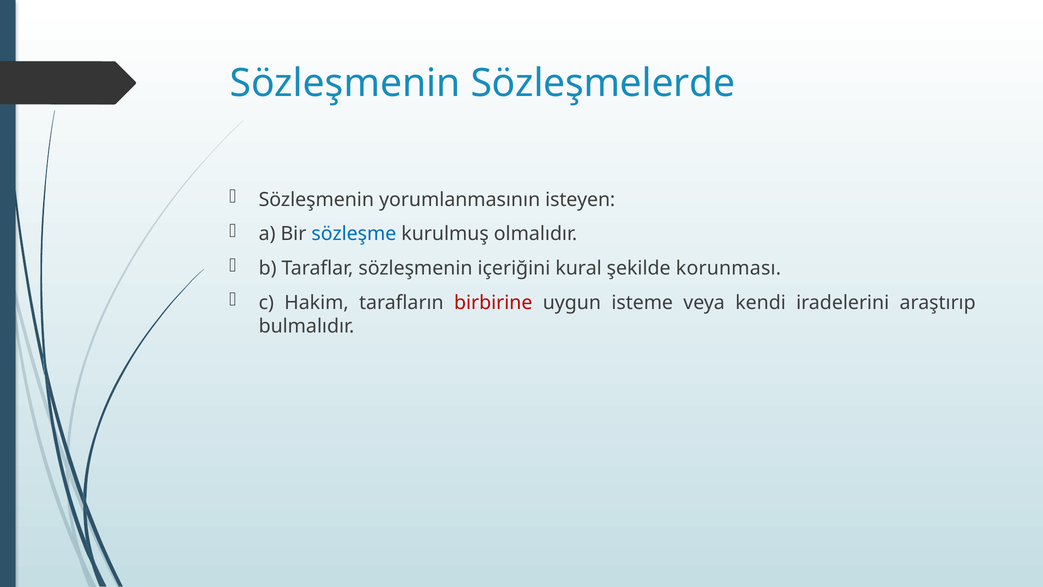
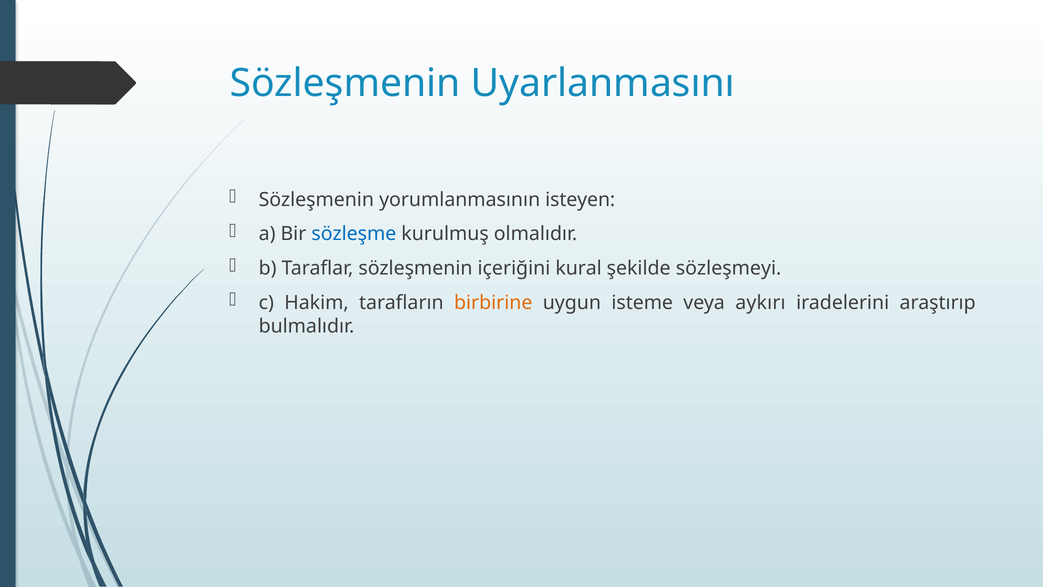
Sözleşmelerde: Sözleşmelerde -> Uyarlanmasını (603, 84)
korunması: korunması -> sözleşmeyi (729, 268)
birbirine colour: red -> orange (493, 303)
kendi: kendi -> aykırı (760, 303)
